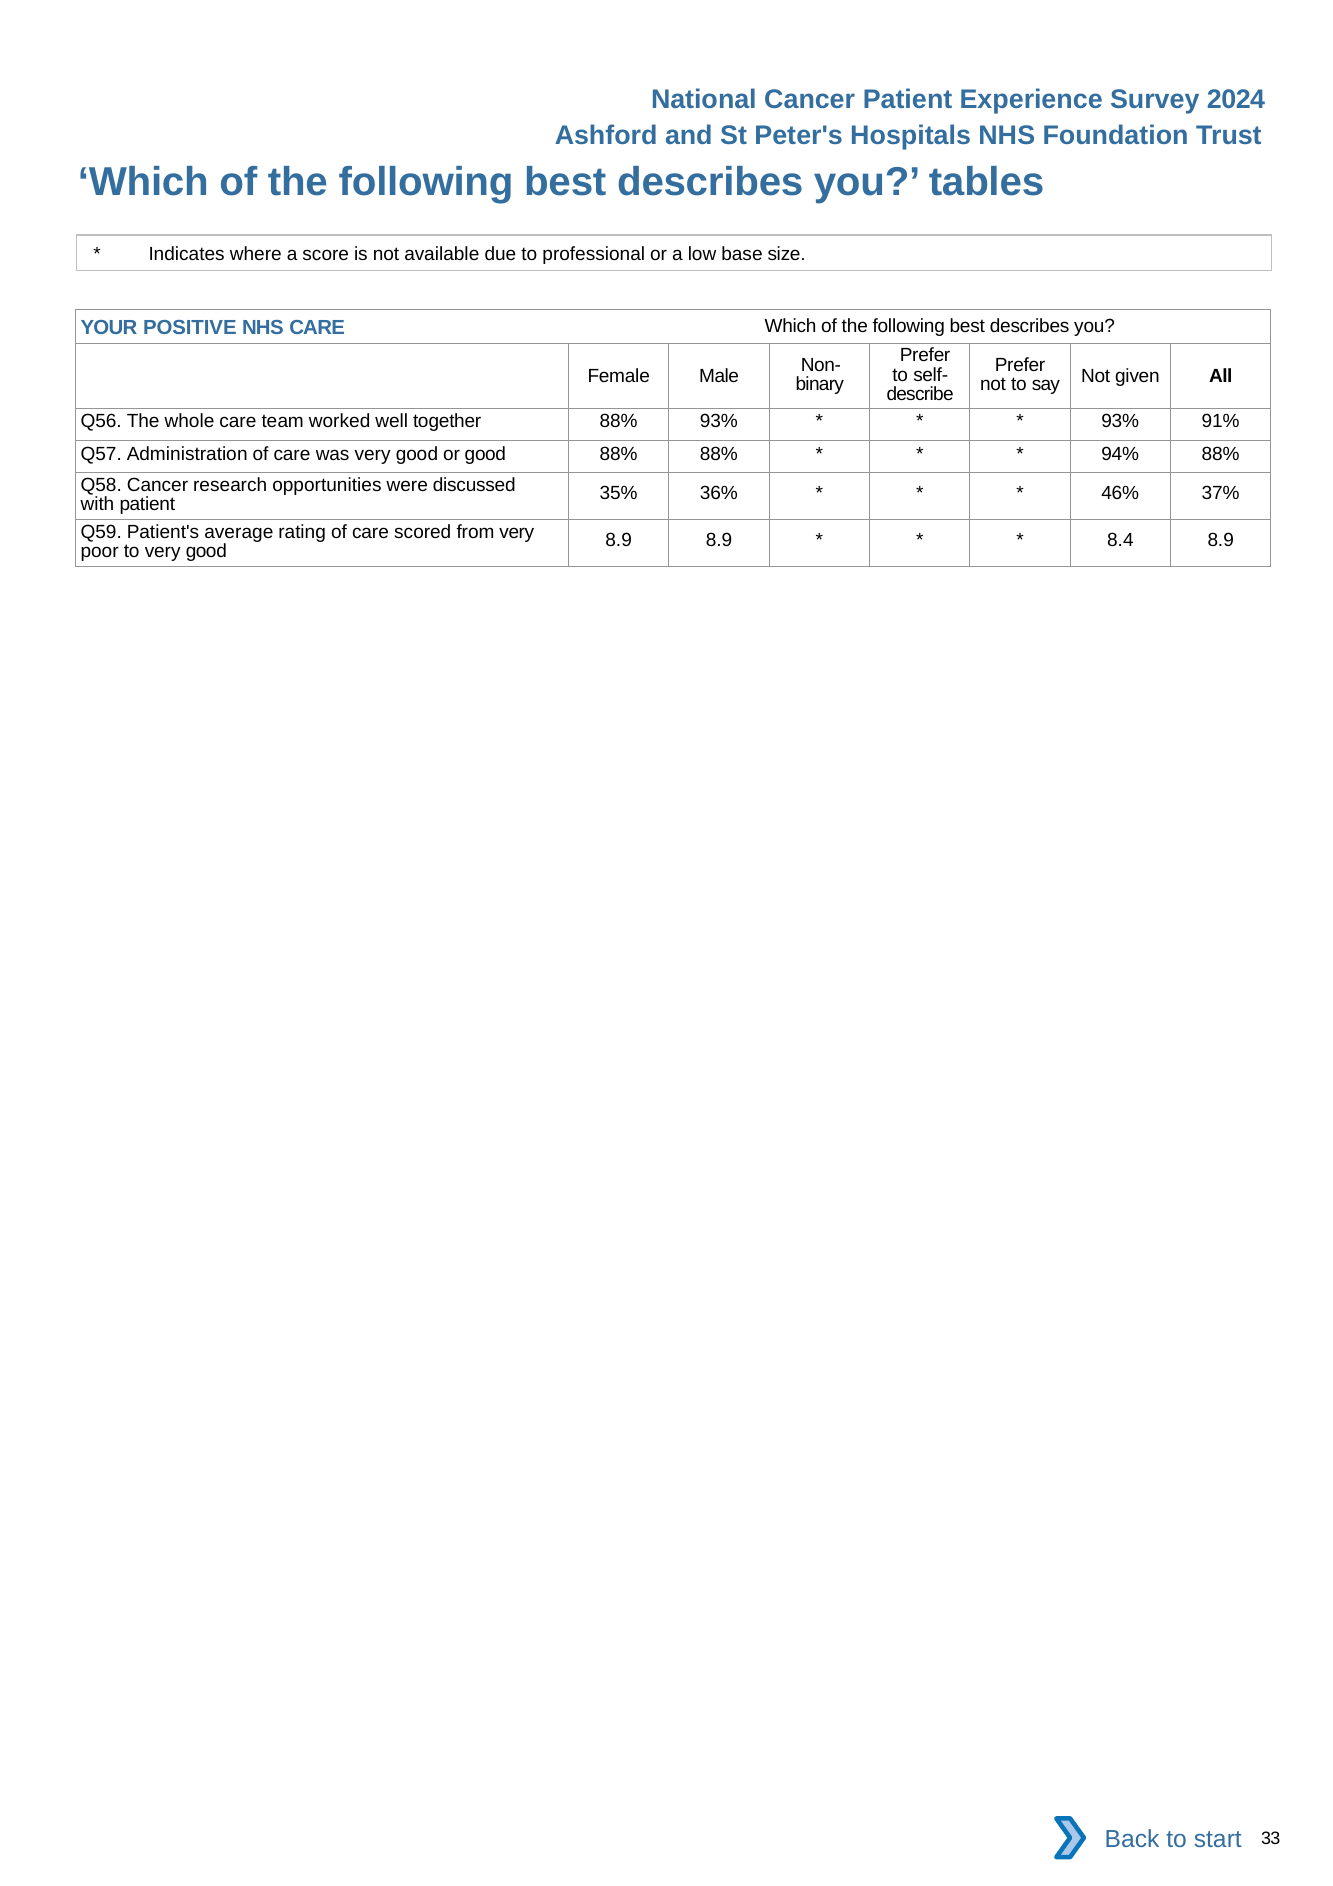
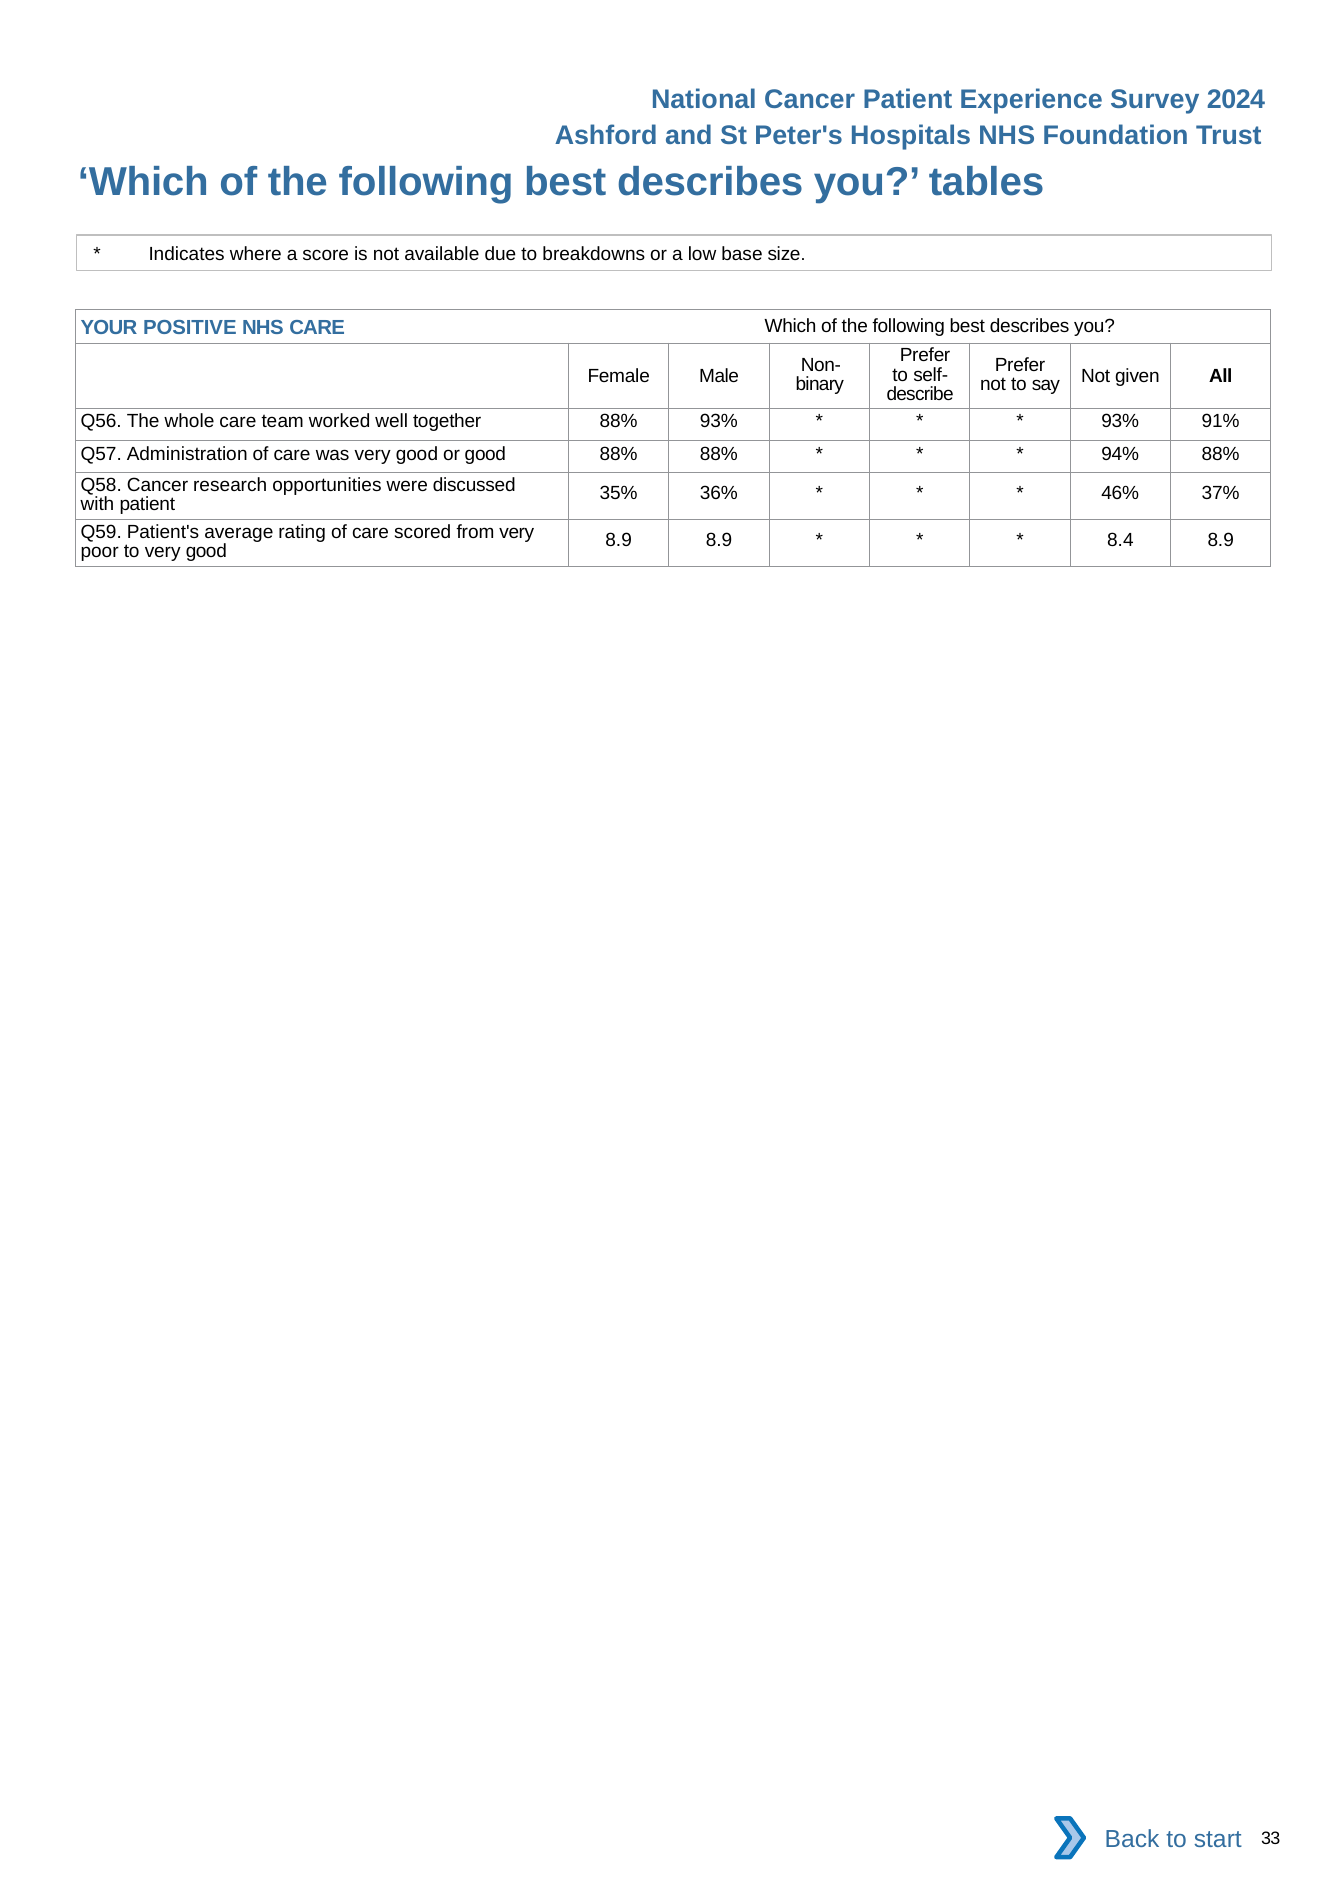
professional: professional -> breakdowns (594, 254)
